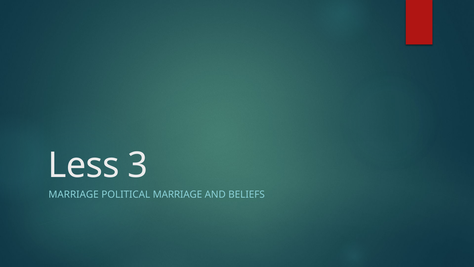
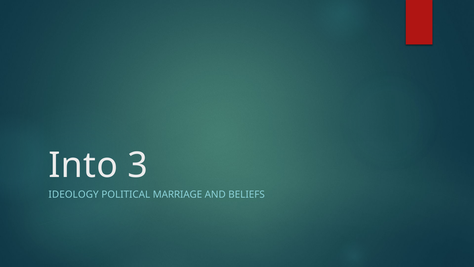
Less: Less -> Into (83, 165)
MARRIAGE: MARRIAGE -> IDEOLOGY (74, 194)
